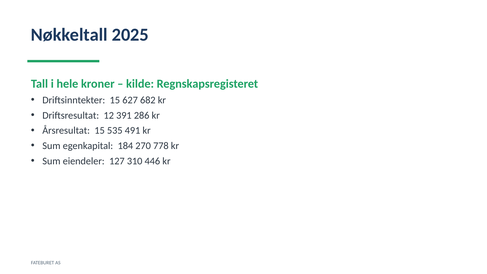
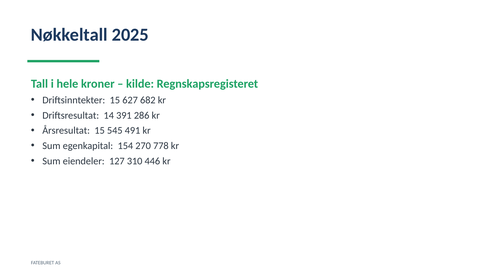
12: 12 -> 14 (109, 115)
535: 535 -> 545 (115, 131)
184: 184 -> 154 (125, 146)
